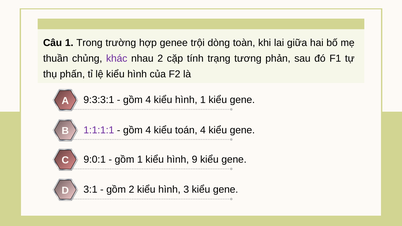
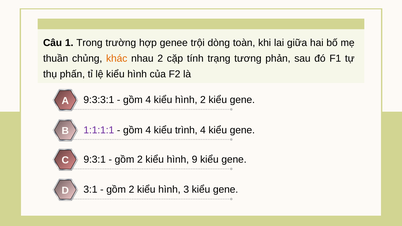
khác colour: purple -> orange (117, 58)
hình 1: 1 -> 2 (203, 100)
toán: toán -> trình (186, 130)
9:0:1: 9:0:1 -> 9:3:1 (95, 160)
1: 1 -> 2 (140, 160)
